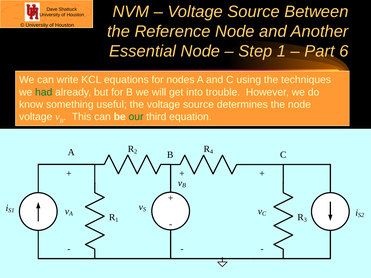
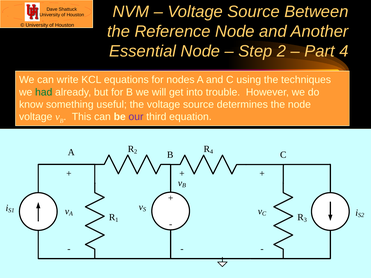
Step 1: 1 -> 2 (282, 51)
Part 6: 6 -> 4 (344, 51)
our colour: green -> purple (136, 117)
